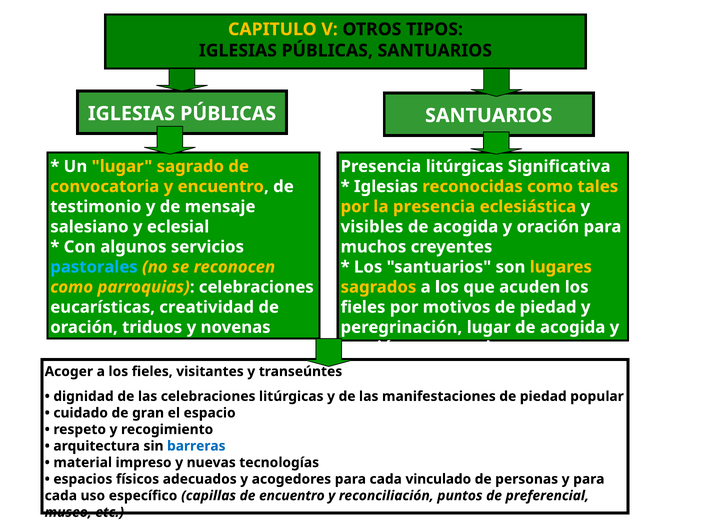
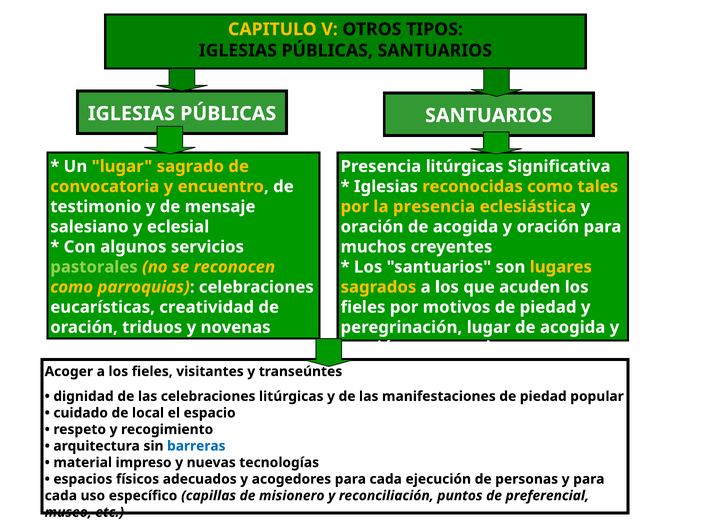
visibles: visibles -> oración (372, 227)
pastorales colour: light blue -> light green (94, 267)
gran: gran -> local (148, 413)
vinculado: vinculado -> ejecución (438, 479)
de encuentro: encuentro -> misionero (292, 495)
